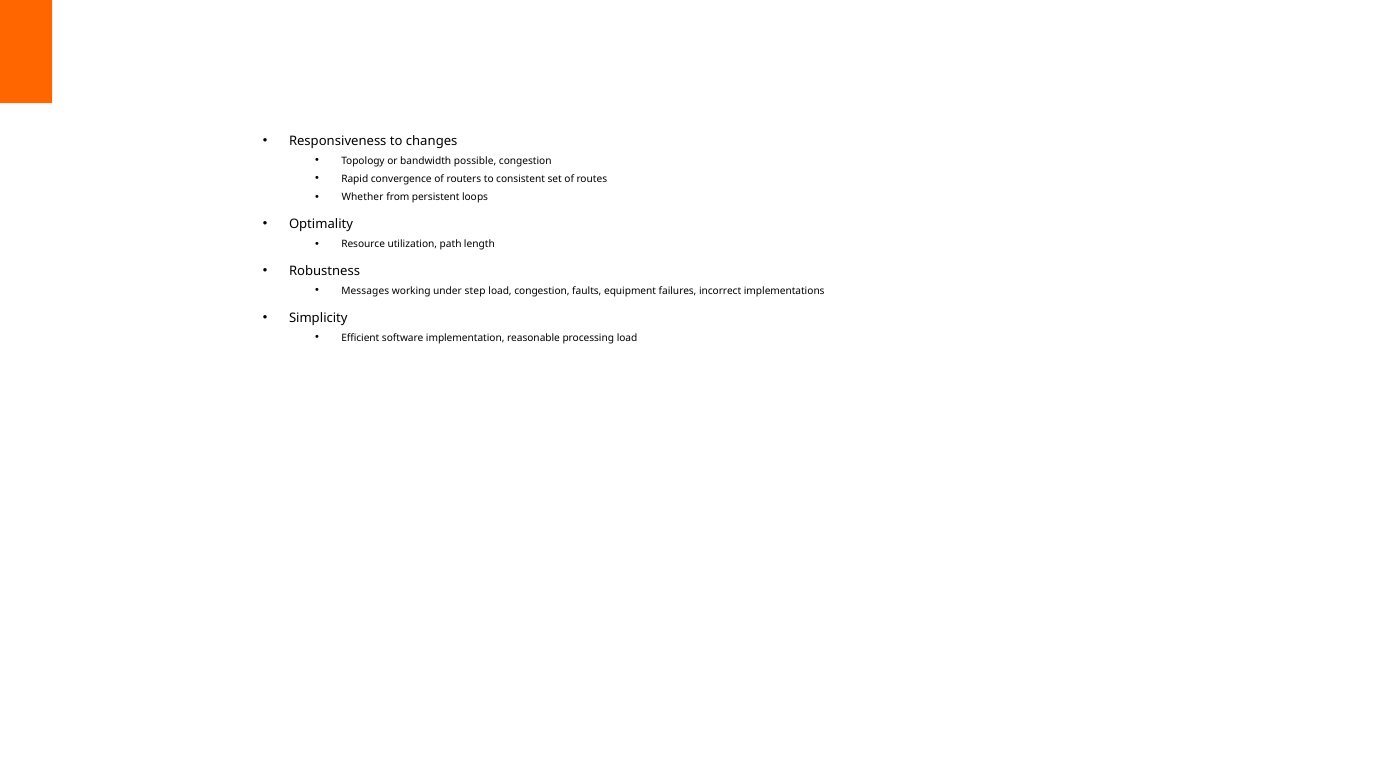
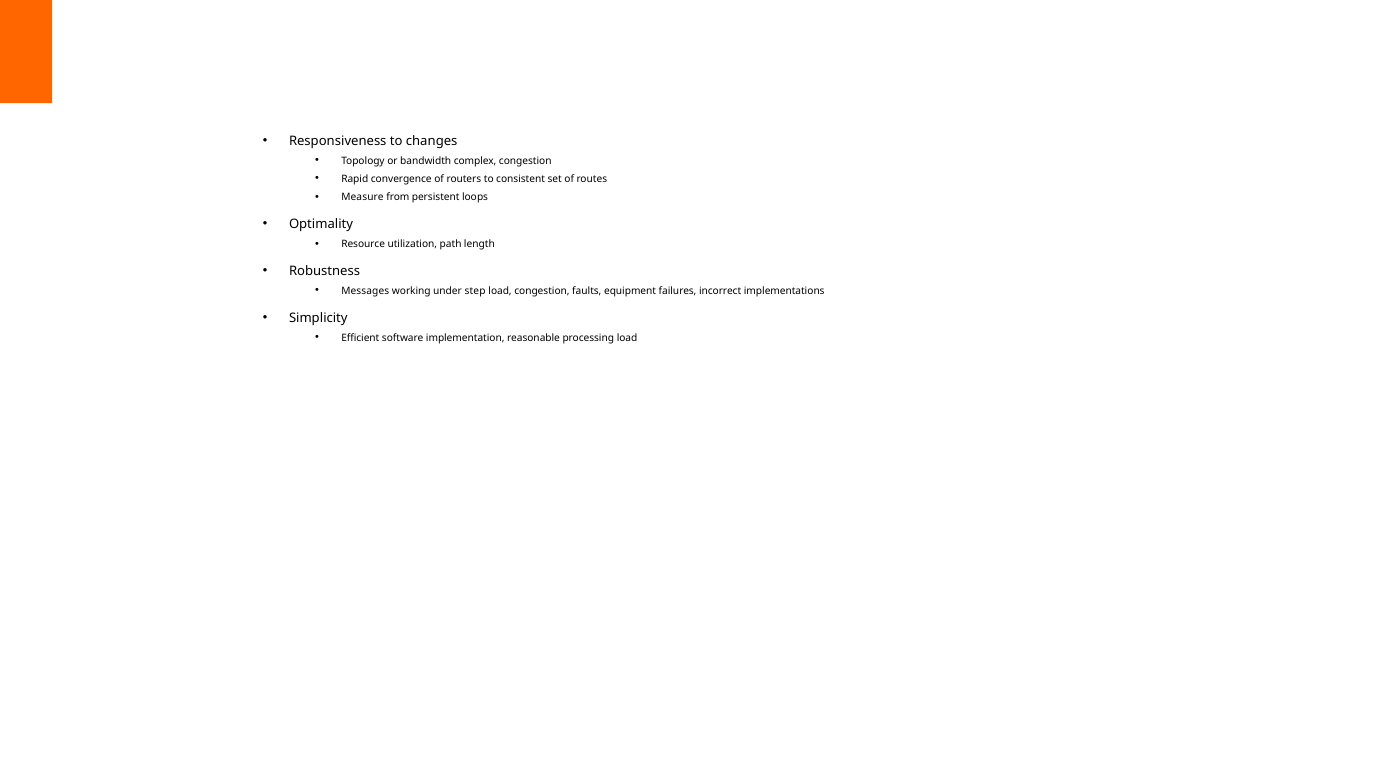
possible: possible -> complex (475, 161)
Whether: Whether -> Measure (363, 197)
